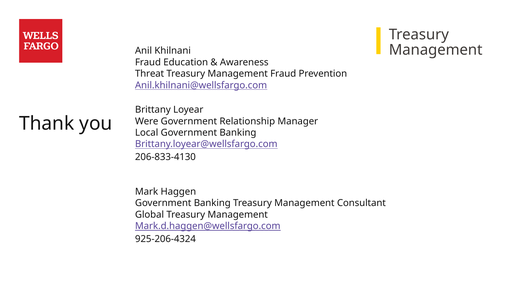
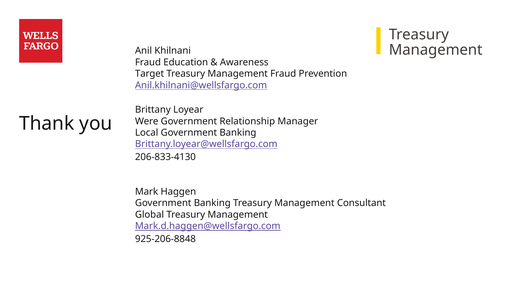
Threat: Threat -> Target (150, 74)
925-206-4324: 925-206-4324 -> 925-206-8848 (165, 239)
